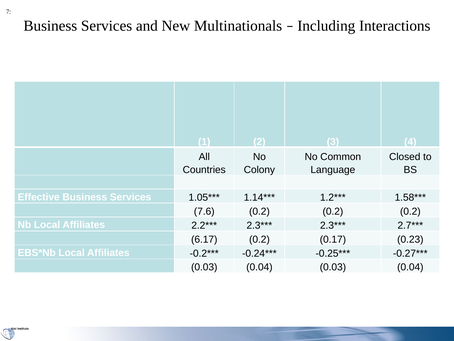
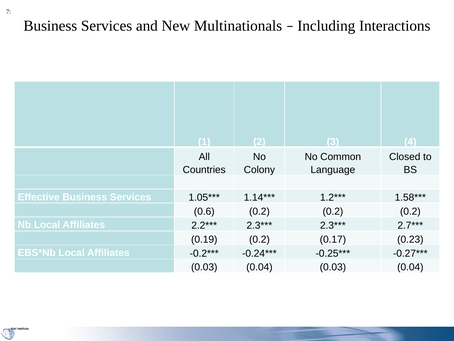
7.6: 7.6 -> 0.6 (204, 211)
6.17: 6.17 -> 0.19 (204, 239)
